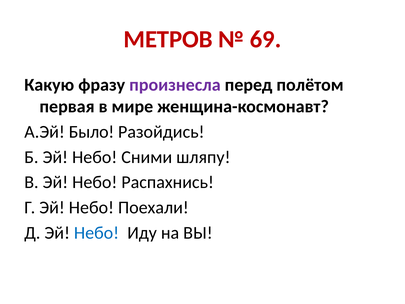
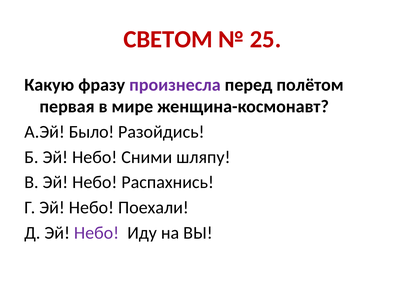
МЕТРОВ: МЕТРОВ -> СВЕТОМ (168, 39)
69: 69 -> 25 (266, 39)
Небо colour: blue -> purple (97, 233)
